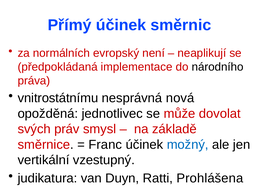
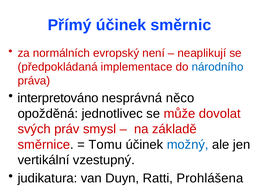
národního colour: black -> blue (218, 67)
vnitrostátnímu: vnitrostátnímu -> interpretováno (58, 98)
nová: nová -> něco (180, 98)
Franc: Franc -> Tomu (105, 145)
